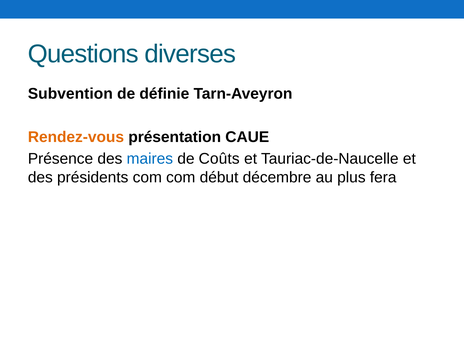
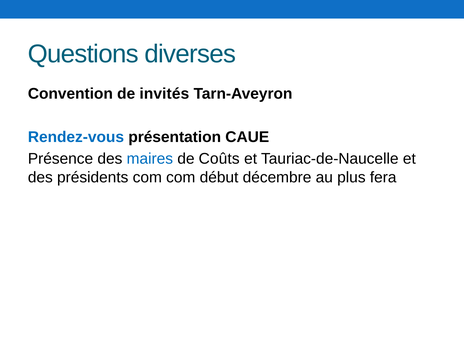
Subvention: Subvention -> Convention (70, 94)
définie: définie -> invités (164, 94)
Rendez-vous colour: orange -> blue (76, 137)
